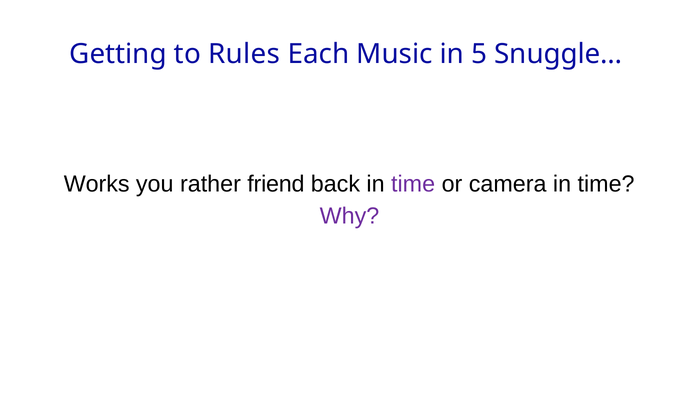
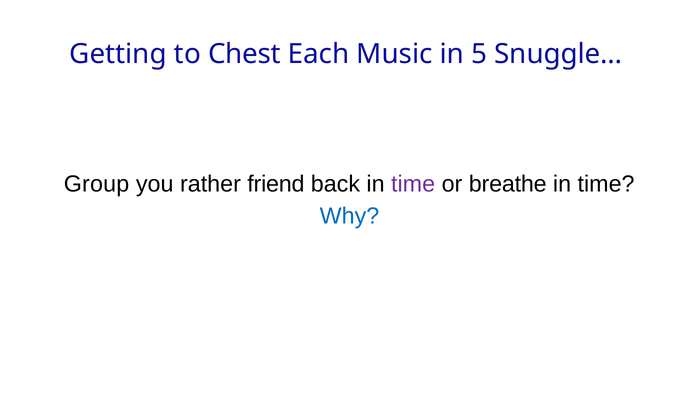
Rules: Rules -> Chest (244, 54)
Works: Works -> Group (97, 184)
camera: camera -> breathe (508, 184)
Why colour: purple -> blue (349, 216)
